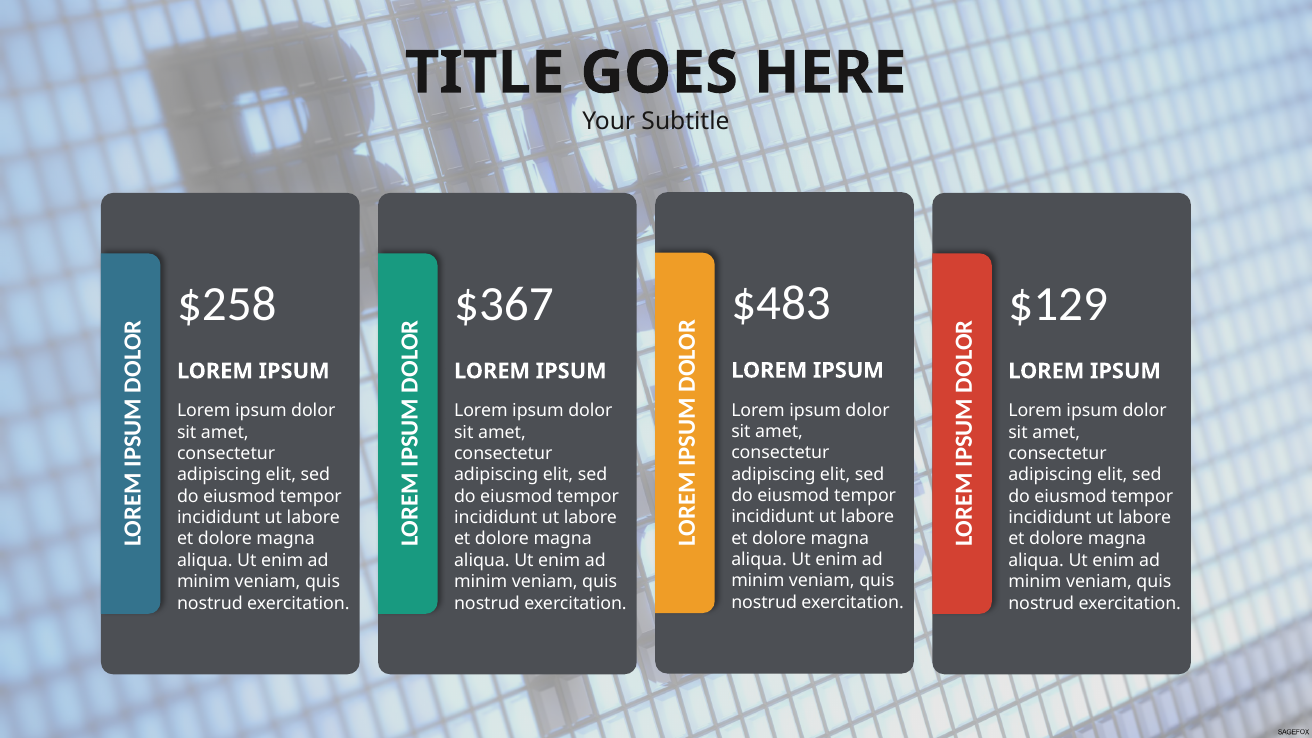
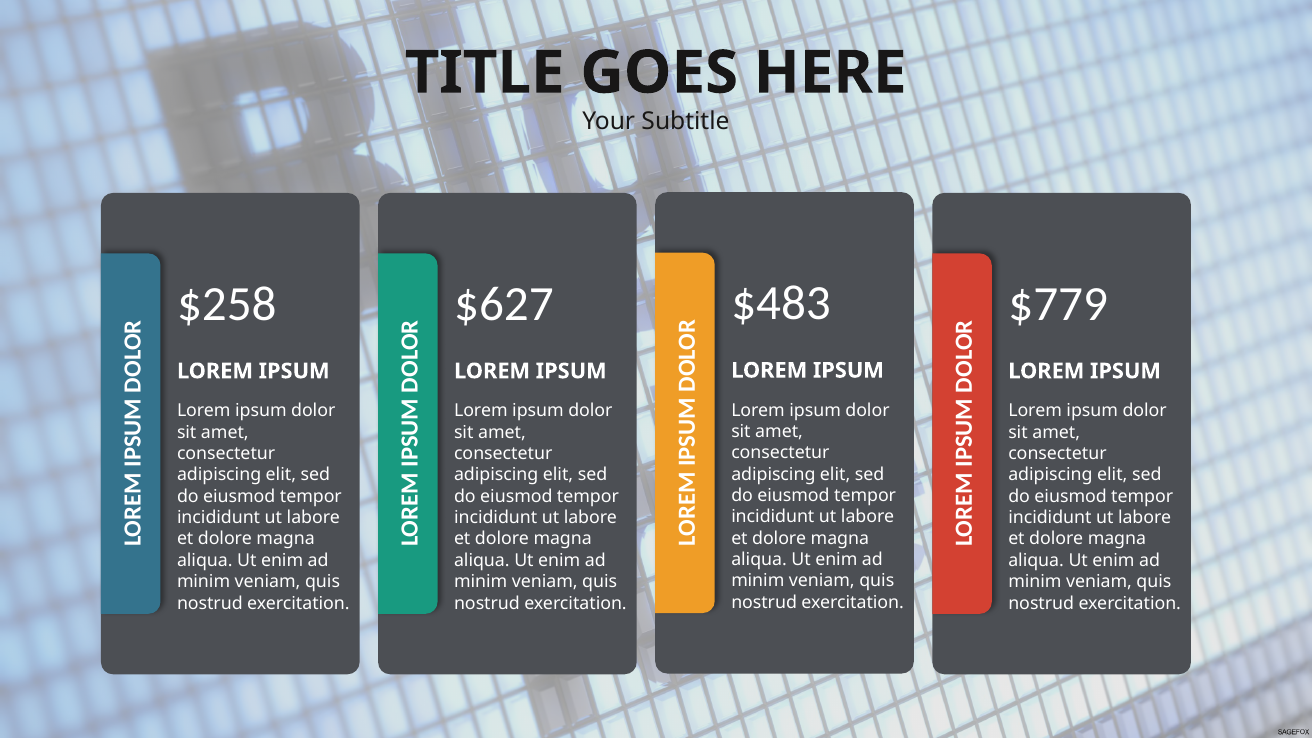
$367: $367 -> $627 (504, 304)
$129: $129 -> $779 (1058, 304)
